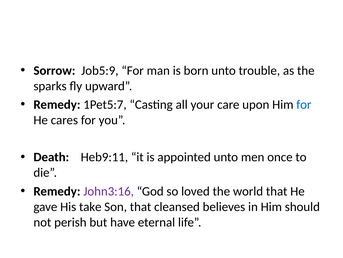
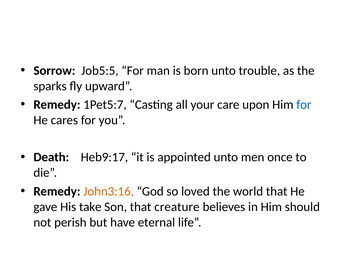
Job5:9: Job5:9 -> Job5:5 (100, 70)
Heb9:11: Heb9:11 -> Heb9:17 (104, 157)
John3:16 colour: purple -> orange (109, 191)
cleansed: cleansed -> creature (177, 206)
